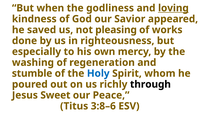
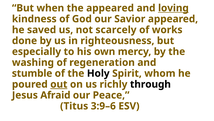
the godliness: godliness -> appeared (110, 8)
pleasing: pleasing -> scarcely (116, 30)
Holy colour: blue -> black (98, 73)
out underline: none -> present (59, 84)
Sweet: Sweet -> Afraid (55, 95)
3:8–6: 3:8–6 -> 3:9–6 (103, 106)
